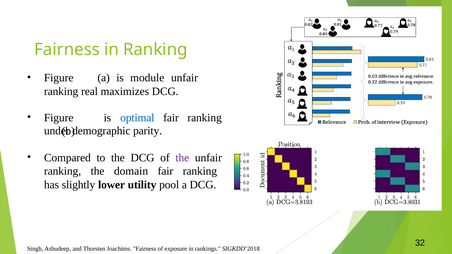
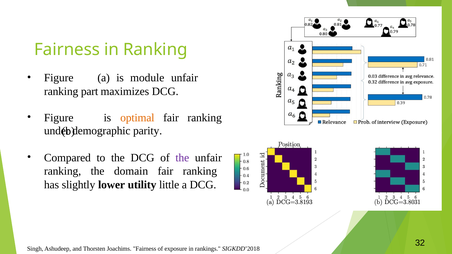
real: real -> part (90, 92)
optimal colour: blue -> orange (137, 118)
pool: pool -> little (169, 185)
